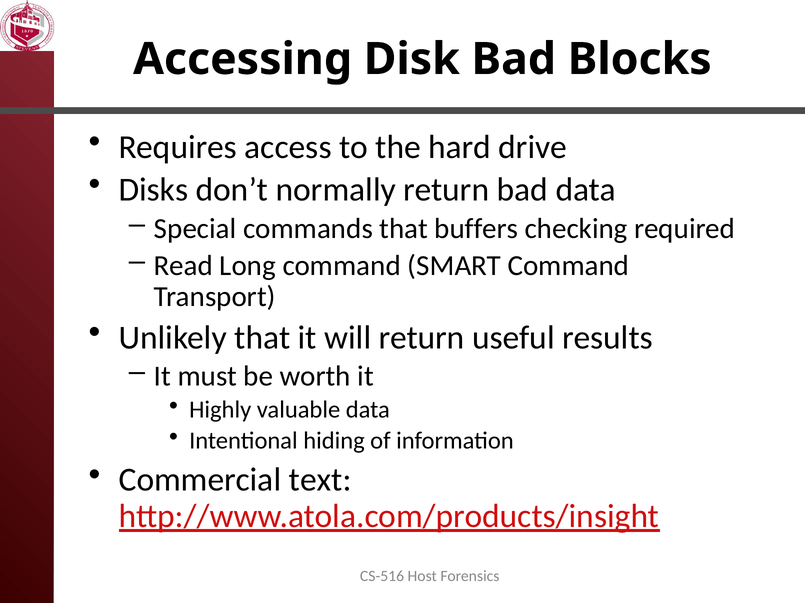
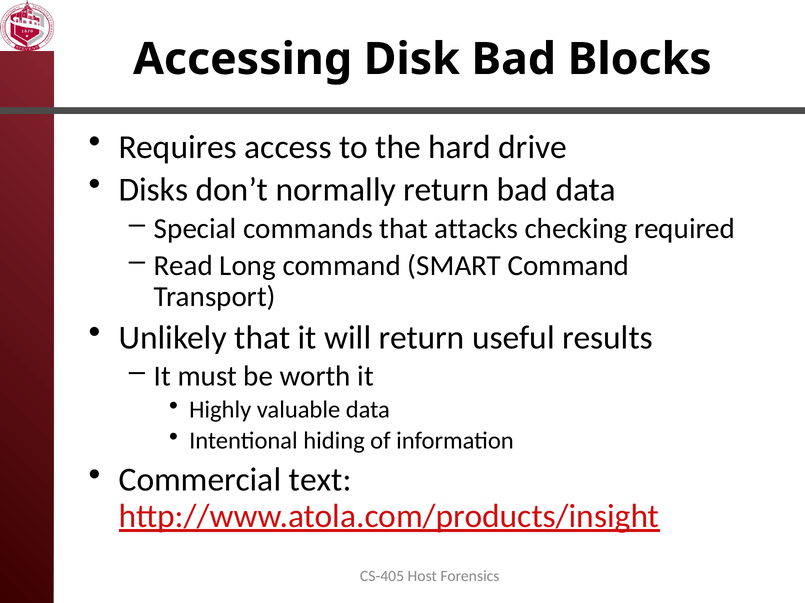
buffers: buffers -> attacks (476, 229)
CS-516: CS-516 -> CS-405 (382, 577)
